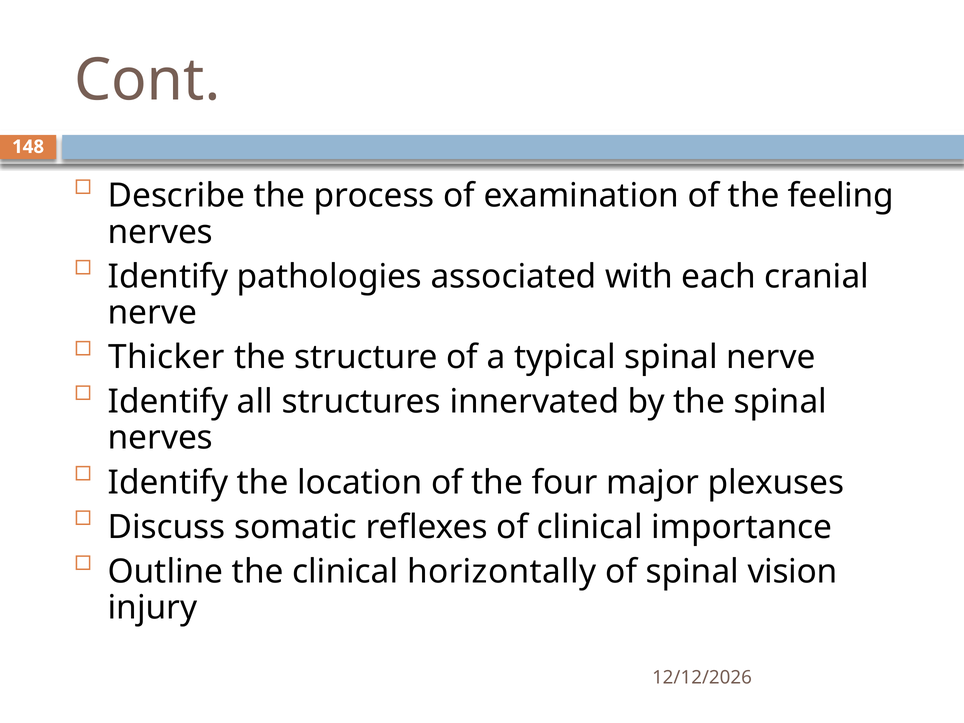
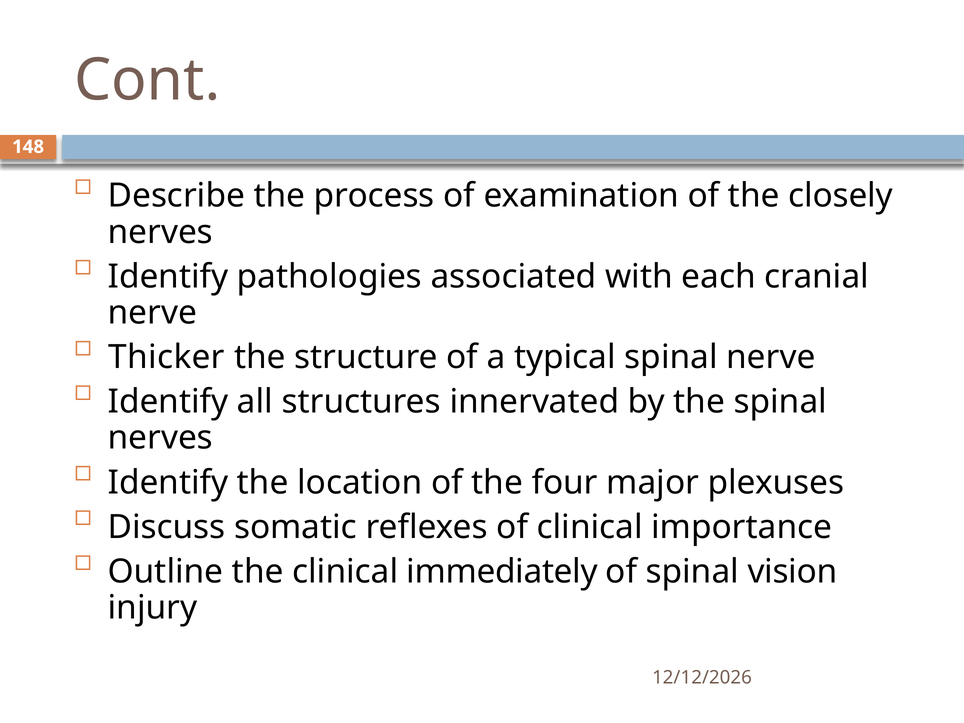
feeling: feeling -> closely (841, 196)
horizontally: horizontally -> immediately (502, 572)
